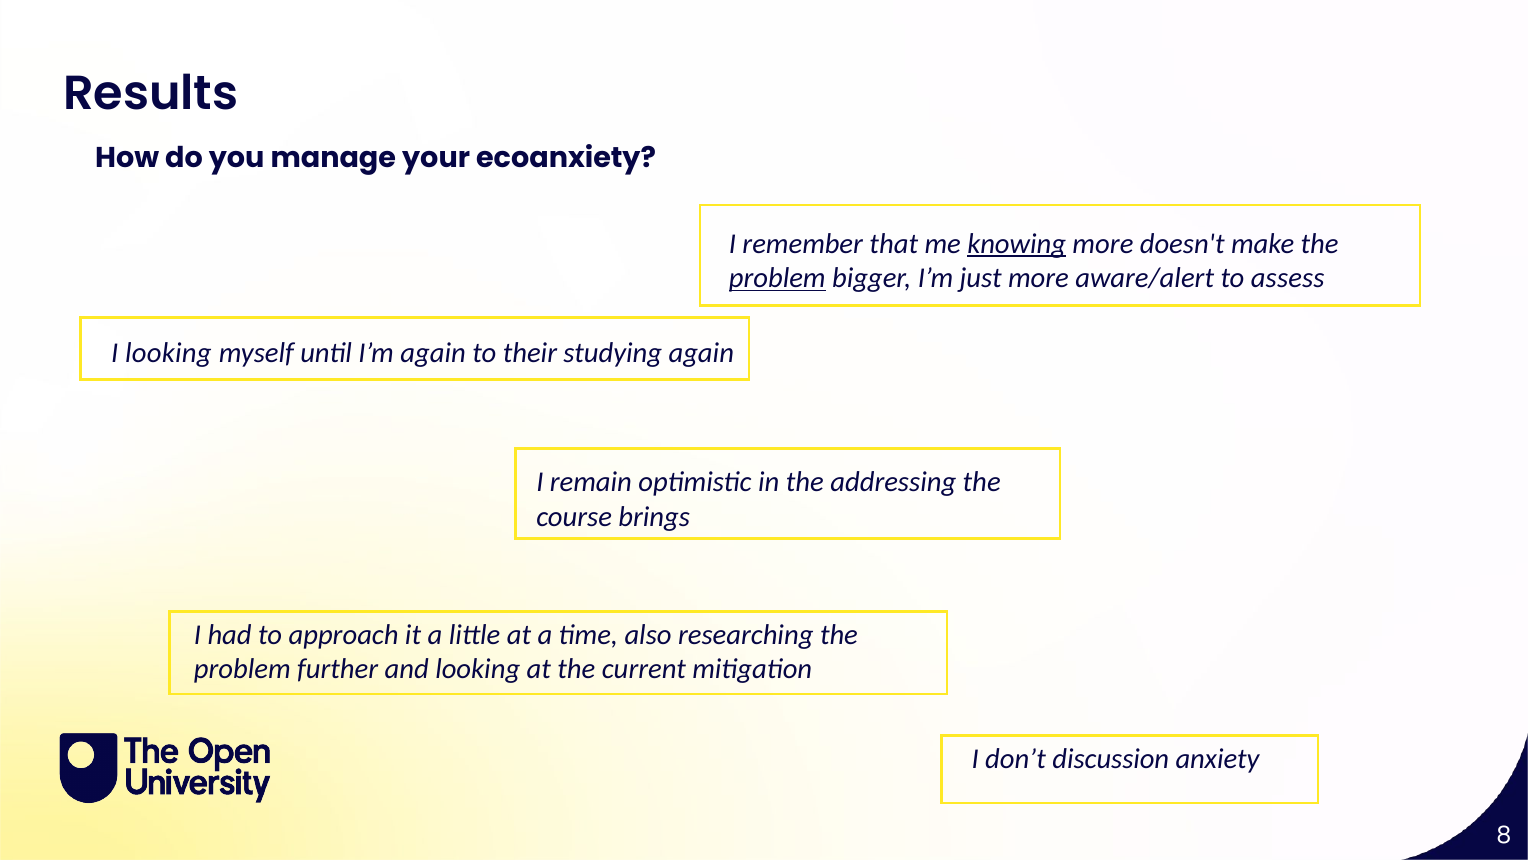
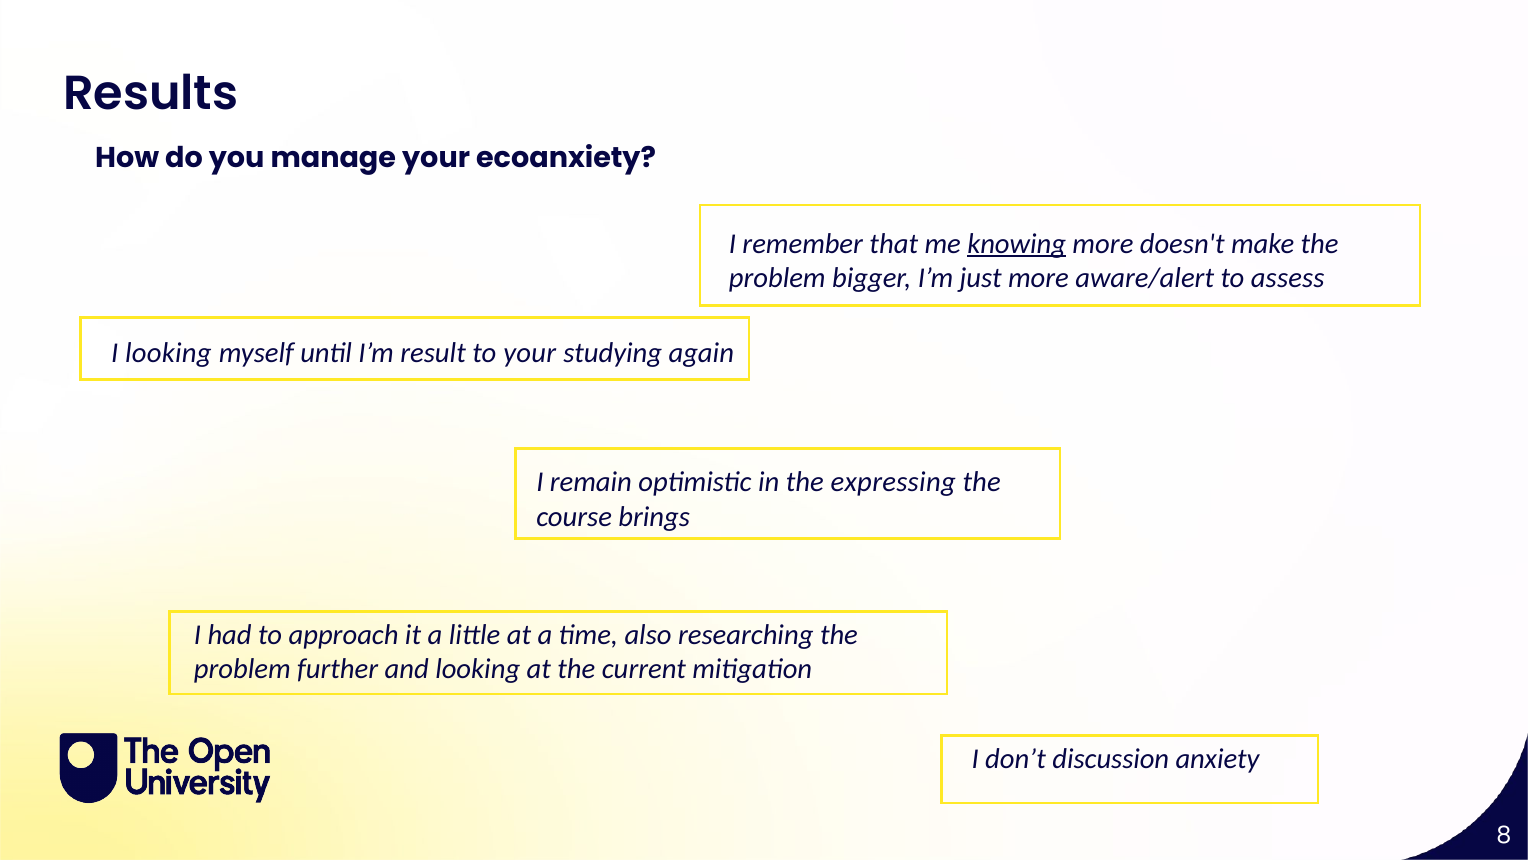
problem underline: present -> none (777, 278)
I’m again: again -> result (433, 352)
to their: their -> your (530, 352)
addressing: addressing -> expressing (893, 482)
